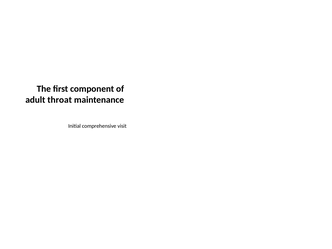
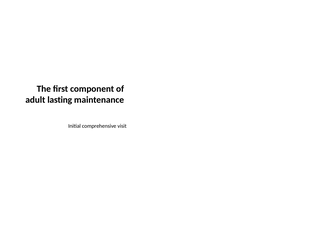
throat: throat -> lasting (60, 100)
